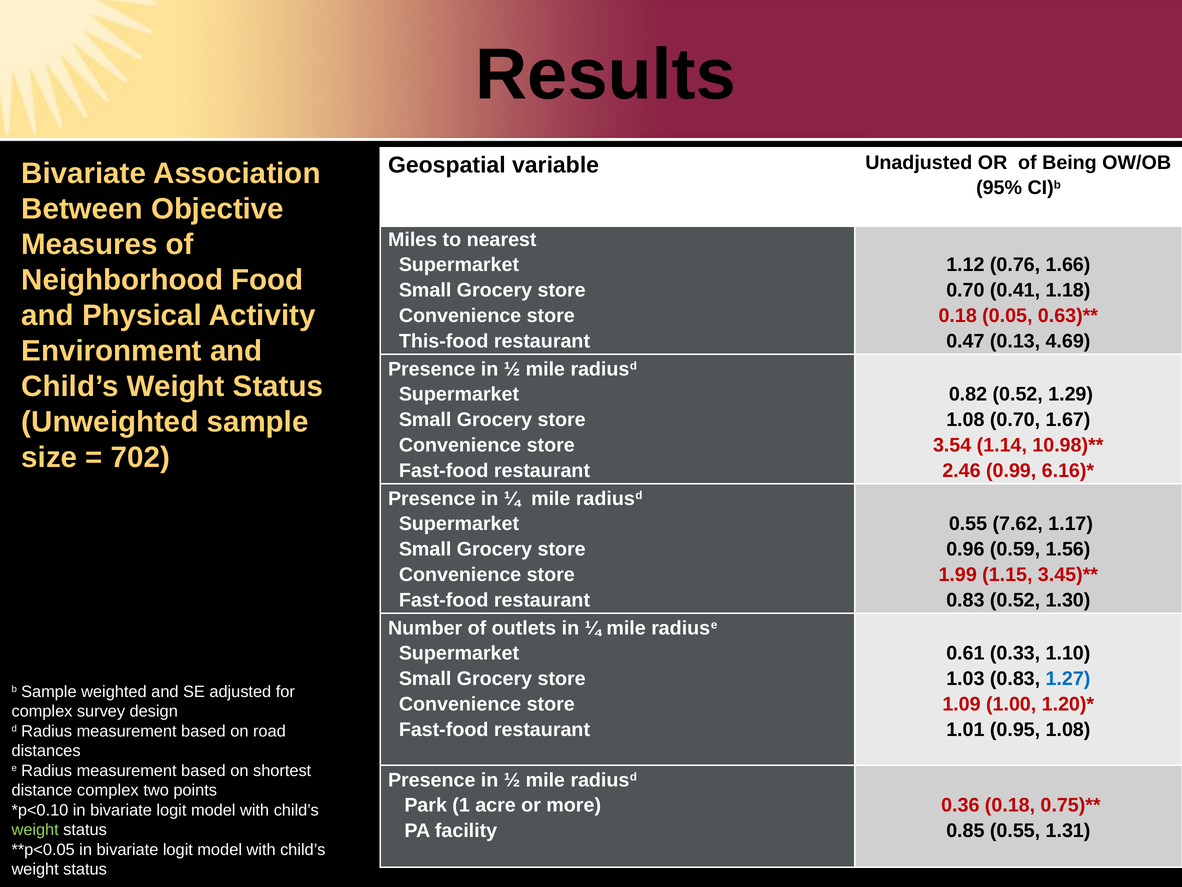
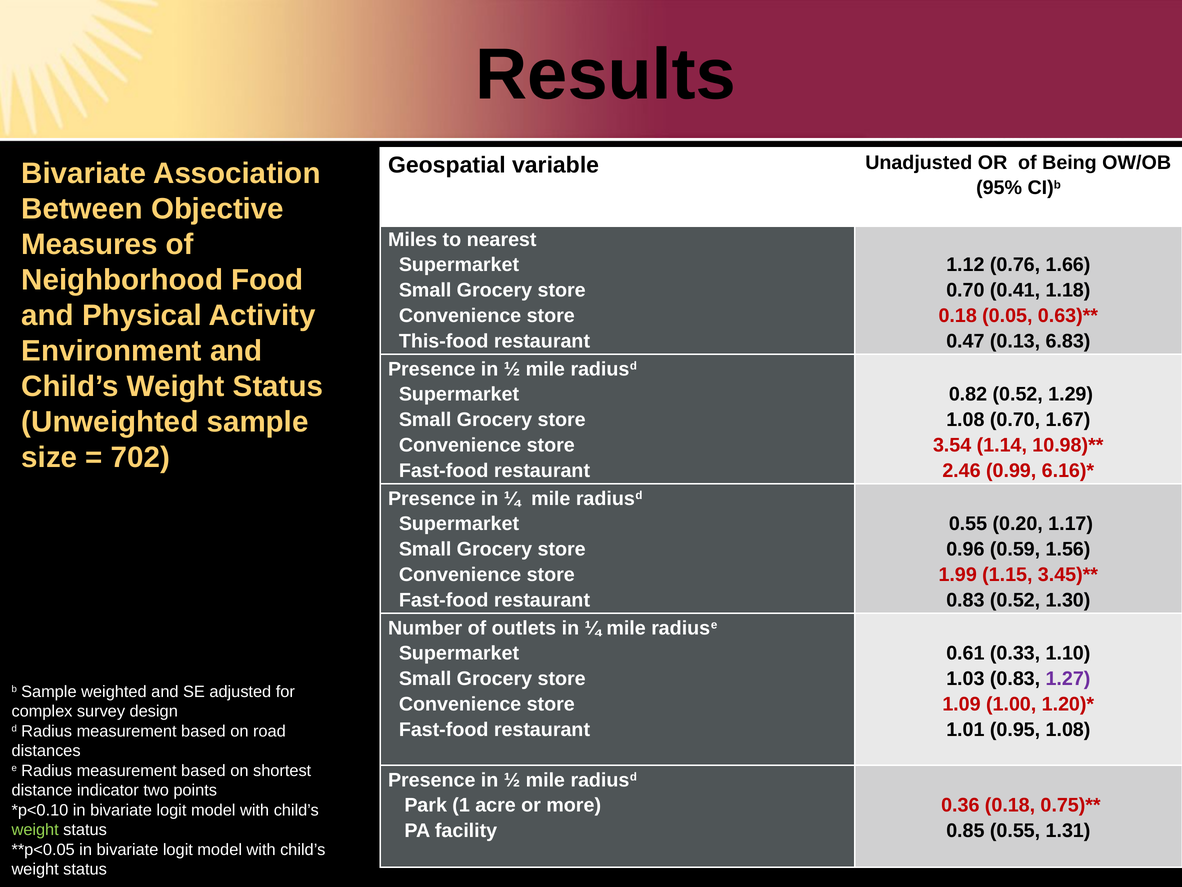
4.69: 4.69 -> 6.83 (1068, 341)
7.62: 7.62 -> 0.20 (1018, 524)
1.27 colour: blue -> purple (1068, 678)
distance complex: complex -> indicator (108, 790)
